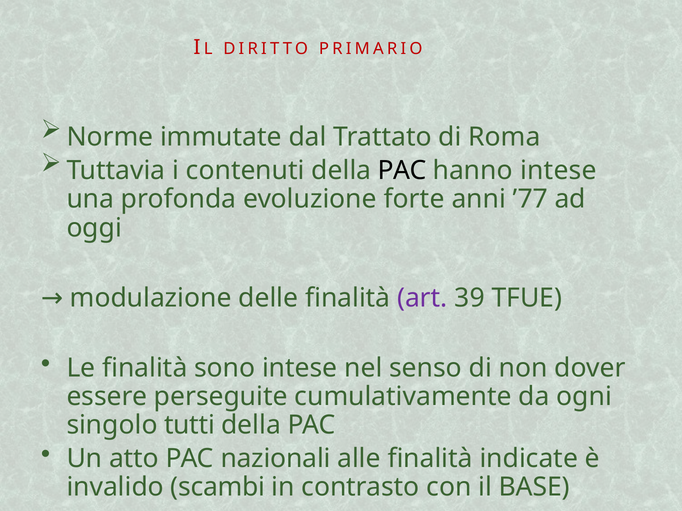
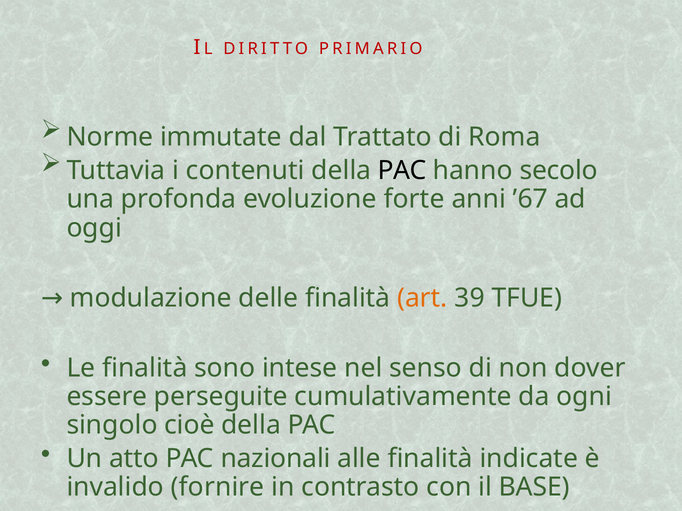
hanno intese: intese -> secolo (559, 171)
’77: ’77 -> ’67 (530, 199)
art colour: purple -> orange (422, 298)
tutti: tutti -> cioè (189, 425)
scambi: scambi -> fornire (218, 487)
